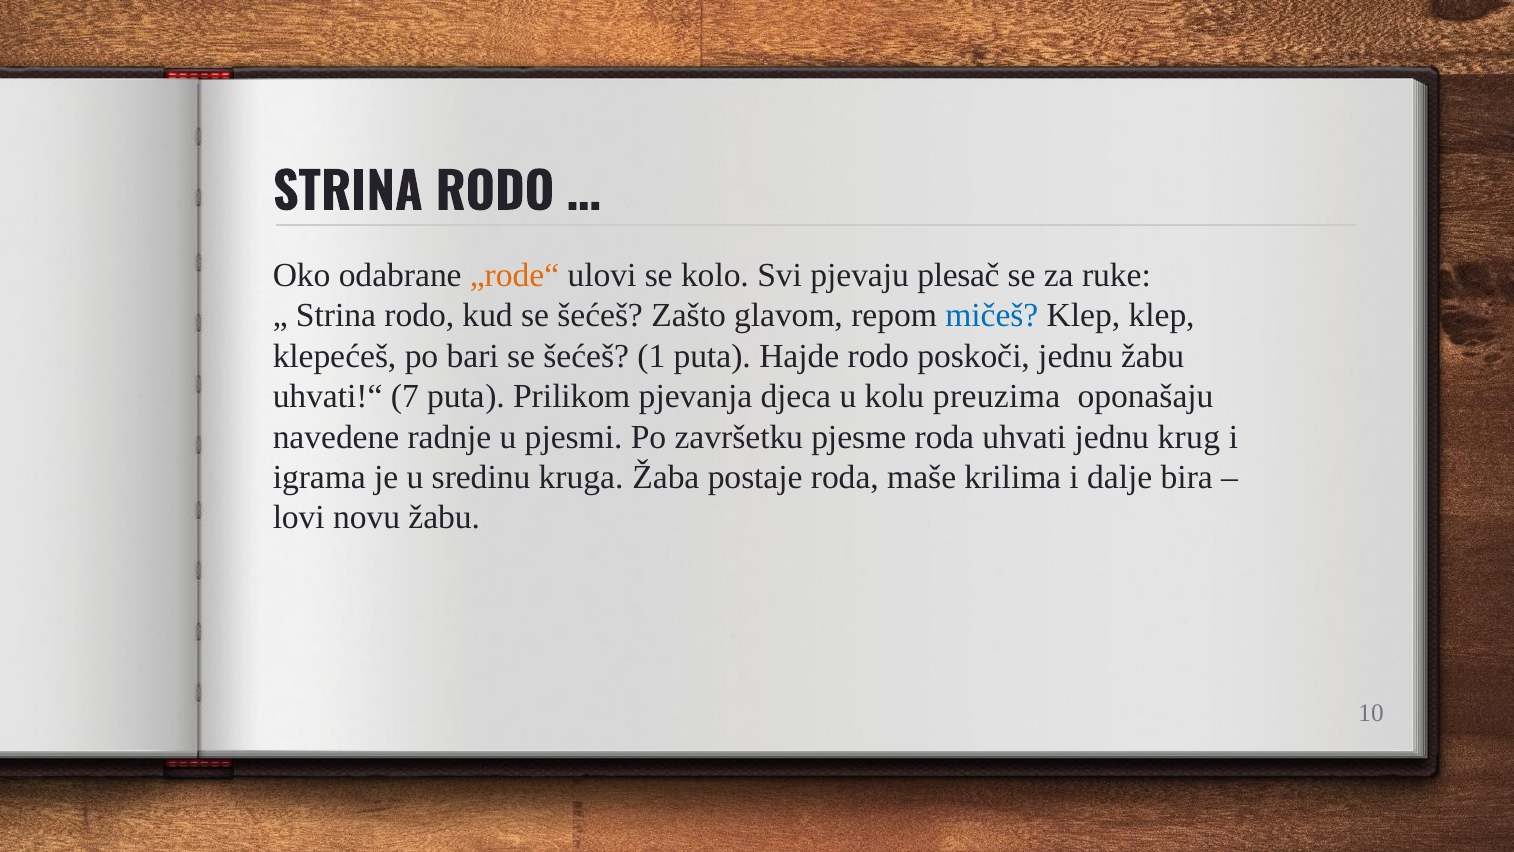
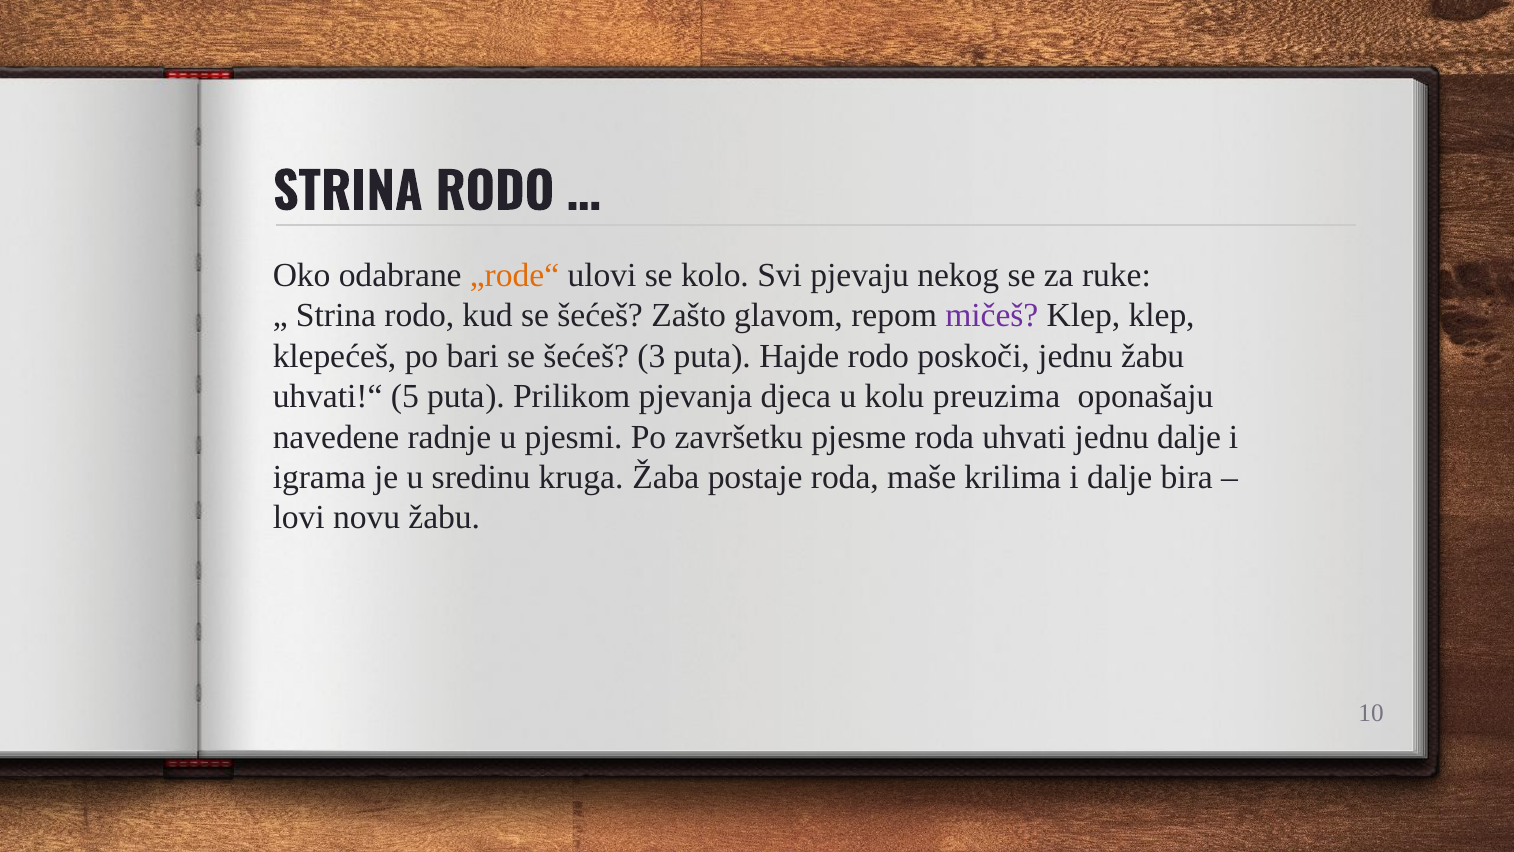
plesač: plesač -> nekog (958, 275)
mičeš colour: blue -> purple (992, 316)
1: 1 -> 3 (651, 356)
7: 7 -> 5 (405, 396)
jednu krug: krug -> dalje (1189, 437)
